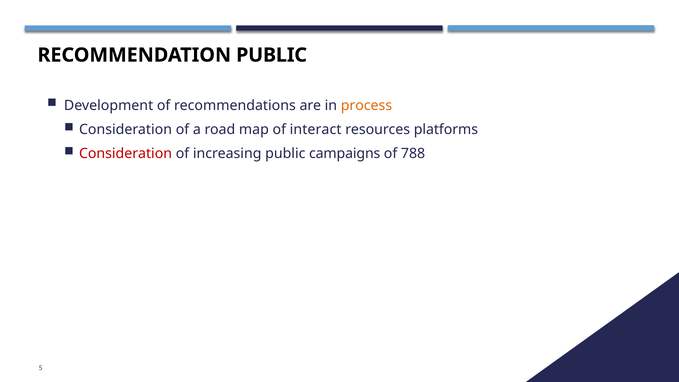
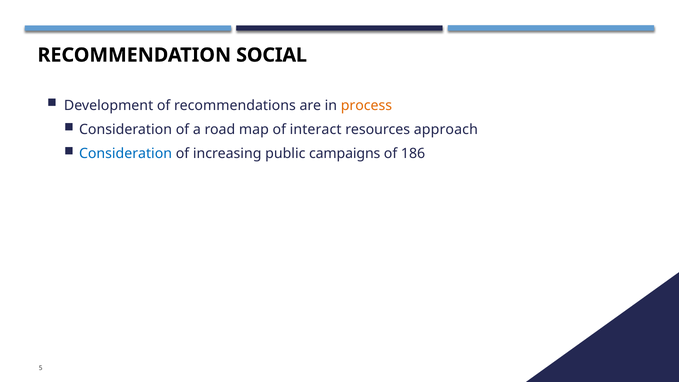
RECOMMENDATION PUBLIC: PUBLIC -> SOCIAL (272, 55)
platforms: platforms -> approach (446, 129)
Consideration colour: red -> blue (126, 153)
788: 788 -> 186 (413, 153)
